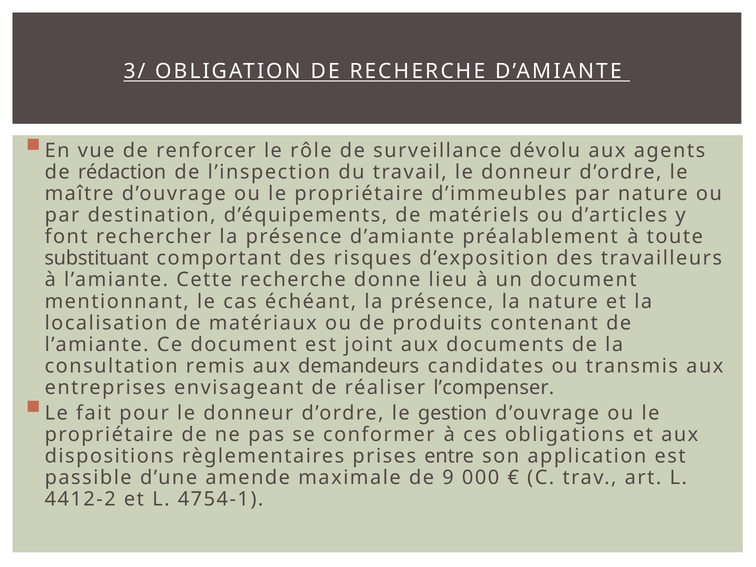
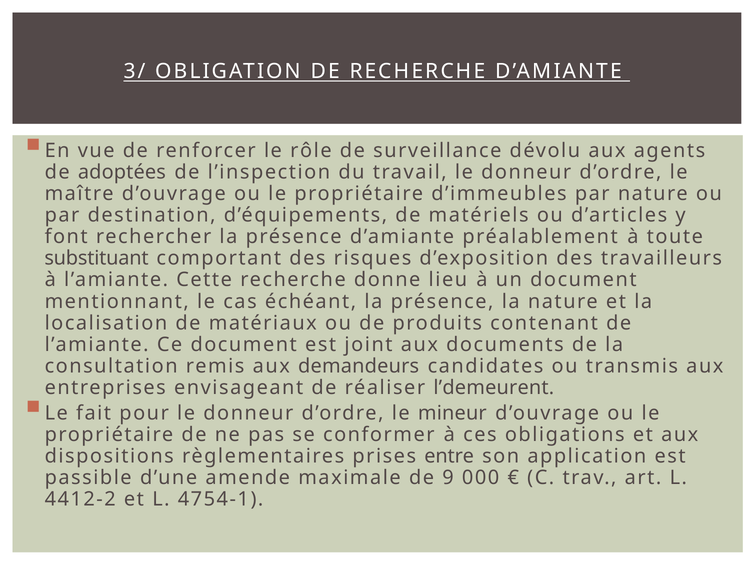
rédaction: rédaction -> adoptées (122, 172)
l’compenser: l’compenser -> l’demeurent (494, 388)
gestion: gestion -> mineur (452, 413)
